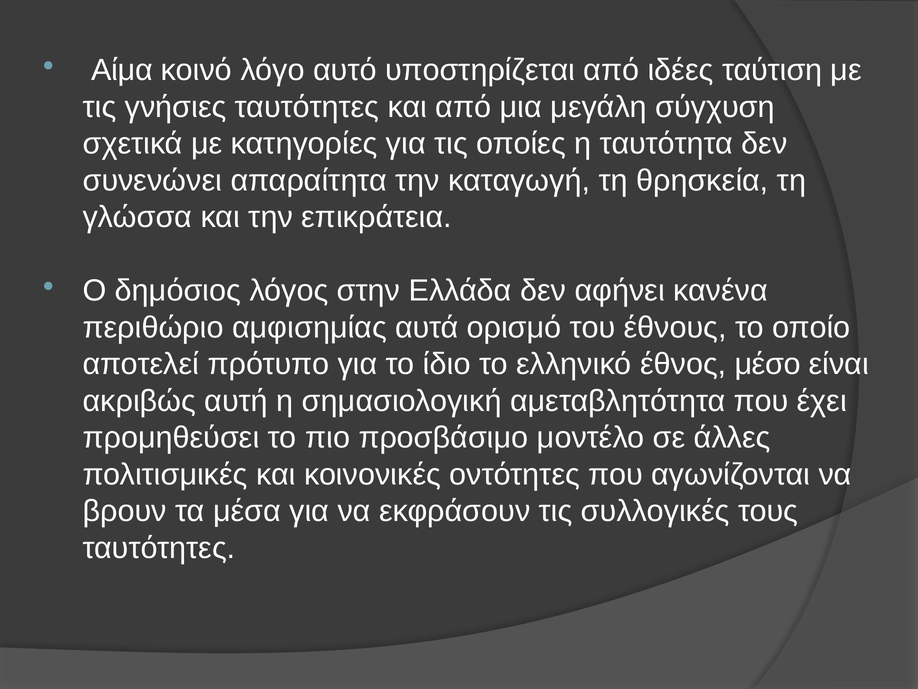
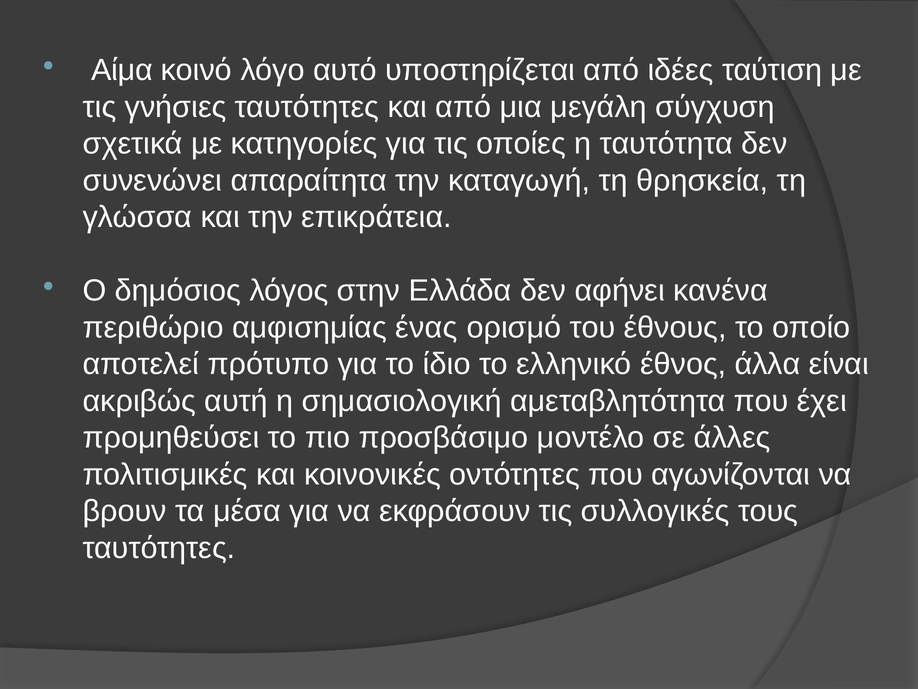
αυτά: αυτά -> ένας (427, 327)
μέσο: μέσο -> άλλα (768, 364)
